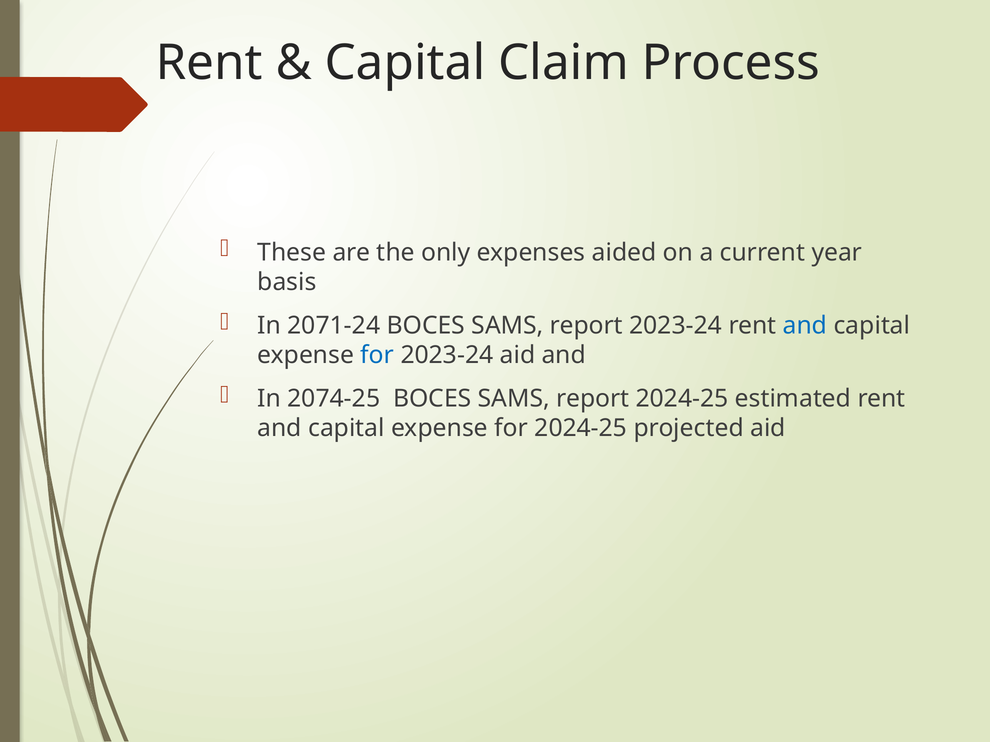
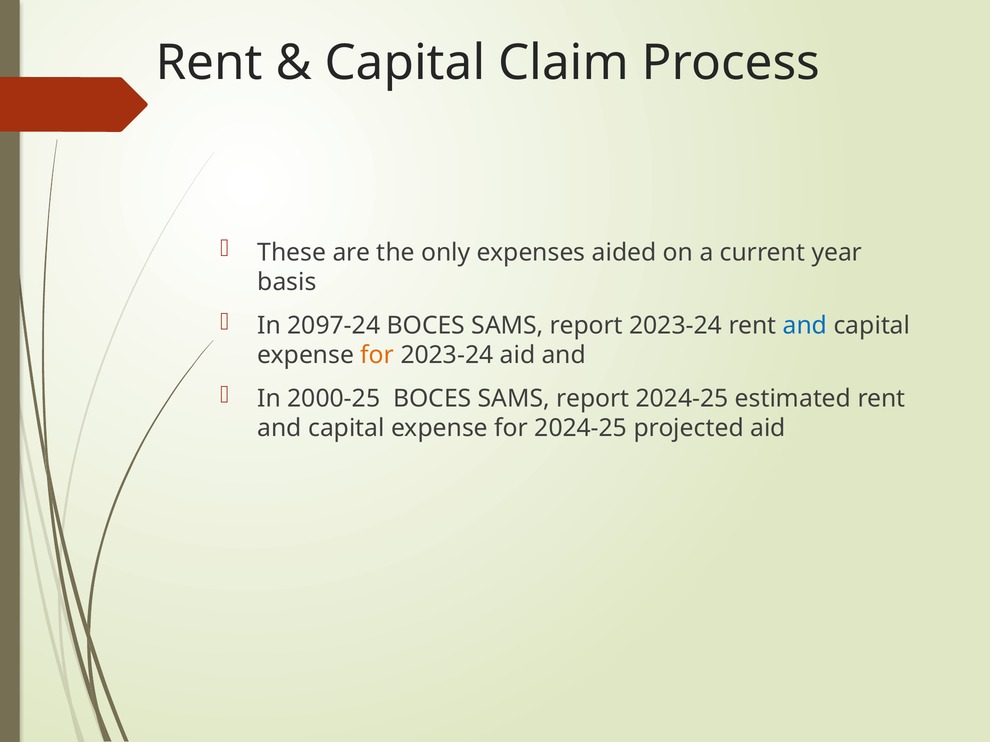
2071-24: 2071-24 -> 2097-24 (334, 326)
for colour: blue -> orange (377, 355)
2074-25: 2074-25 -> 2000-25 (334, 399)
